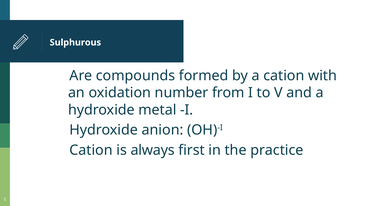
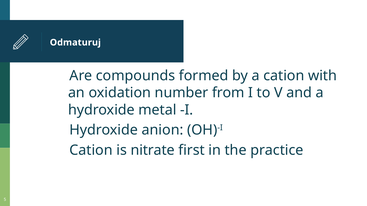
Sulphurous: Sulphurous -> Odmaturuj (75, 43)
always: always -> nitrate (153, 150)
